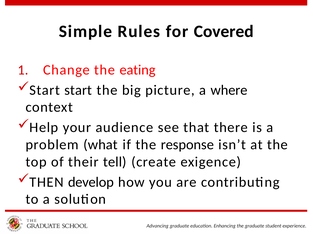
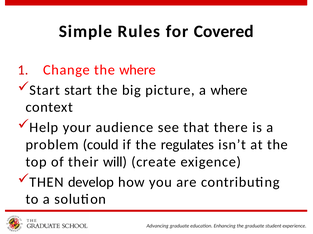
the eating: eating -> where (138, 70)
what: what -> could (101, 145)
response: response -> regulates (187, 145)
tell: tell -> will (115, 162)
